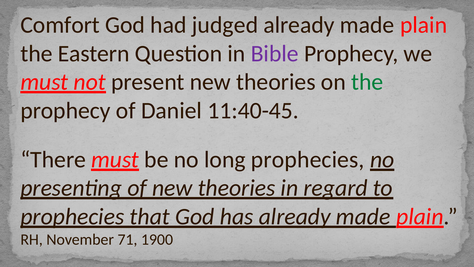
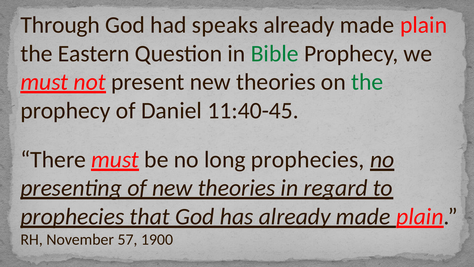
Comfort: Comfort -> Through (60, 25)
judged: judged -> speaks (225, 25)
Bible colour: purple -> green (275, 54)
71: 71 -> 57 (127, 239)
